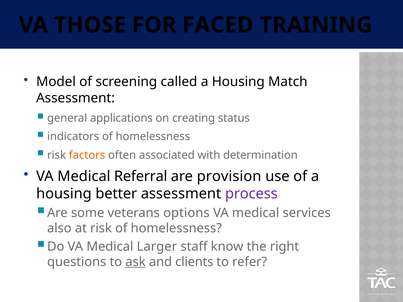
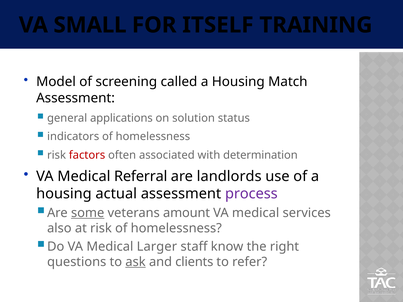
THOSE: THOSE -> SMALL (90, 25)
FACED: FACED -> ITSELF (218, 25)
creating: creating -> solution (194, 118)
factors colour: orange -> red (87, 155)
provision: provision -> landlords (229, 176)
better: better -> actual (116, 194)
some underline: none -> present (88, 213)
options: options -> amount (187, 213)
